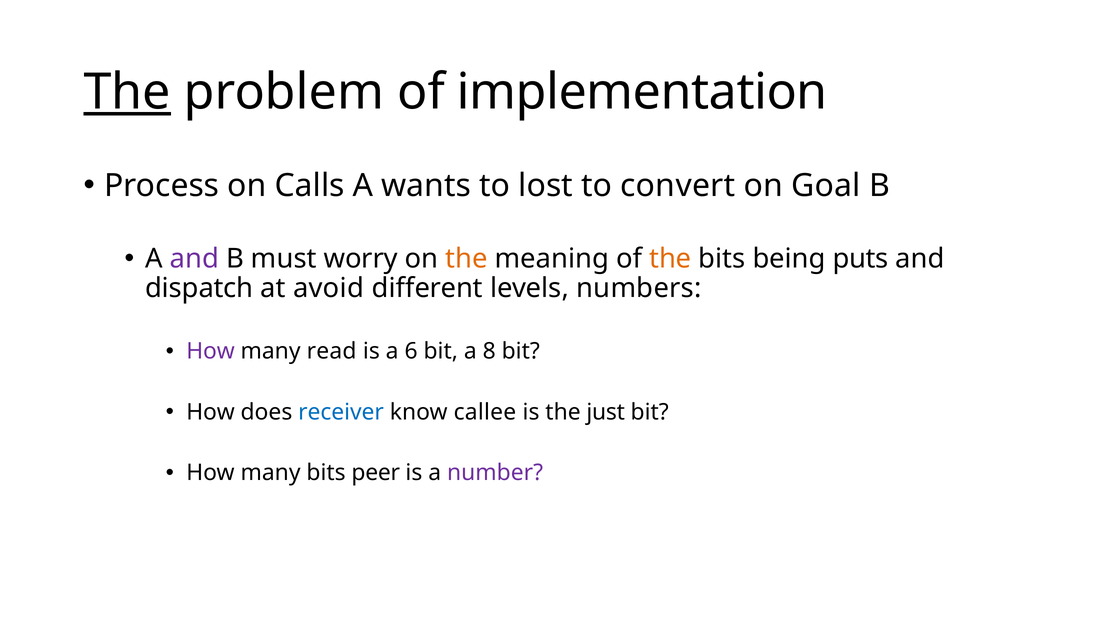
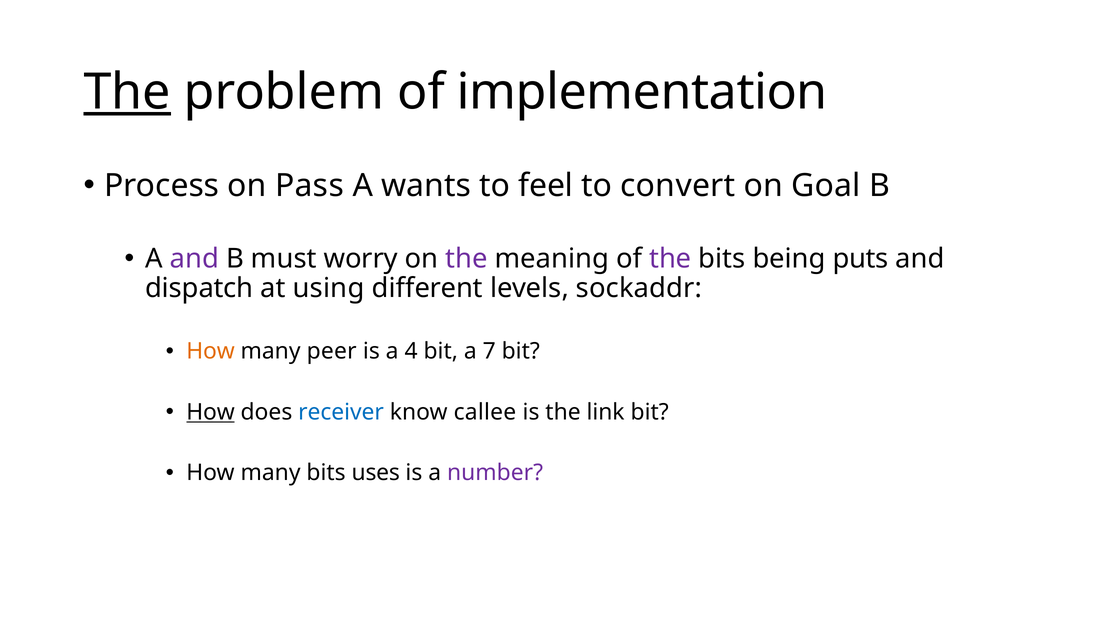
Calls: Calls -> Pass (309, 185)
lost: lost -> feel (546, 185)
the colour: orange -> purple (466, 258)
the colour: orange -> purple (670, 258)
avoid: avoid -> using (329, 288)
numbers: numbers -> sockaddr (639, 288)
How colour: purple -> orange (211, 351)
read: read -> peer (332, 351)
6: 6 -> 4 (411, 351)
8: 8 -> 7 (489, 351)
How underline: none -> present (211, 412)
just: just -> link (606, 412)
peer: peer -> uses (376, 473)
